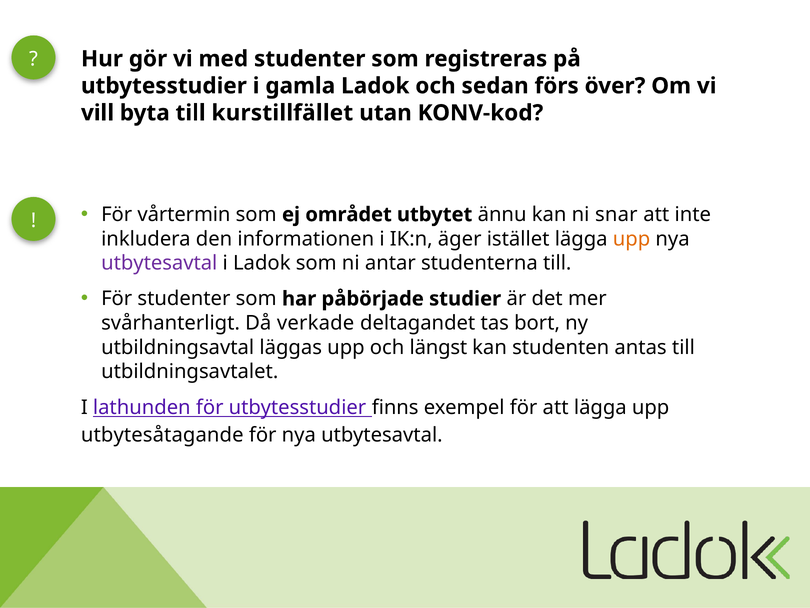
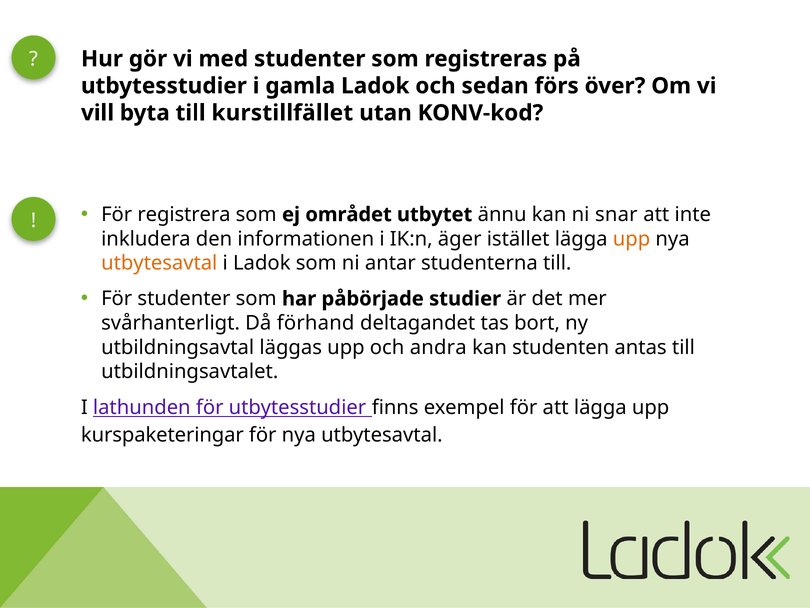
vårtermin: vårtermin -> registrera (184, 214)
utbytesavtal colour: purple -> orange (159, 263)
verkade: verkade -> förhand (316, 323)
längst: längst -> andra (438, 347)
utbytesåtagande: utbytesåtagande -> kurspaketeringar (162, 435)
